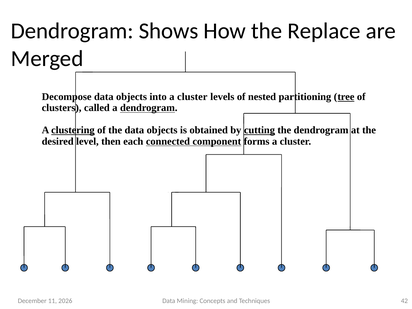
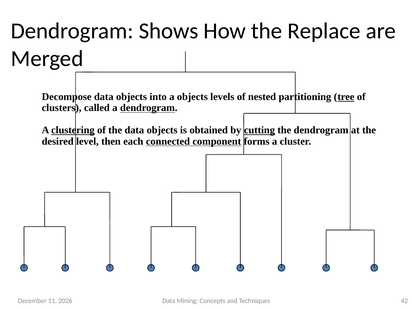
into a cluster: cluster -> objects (192, 97)
